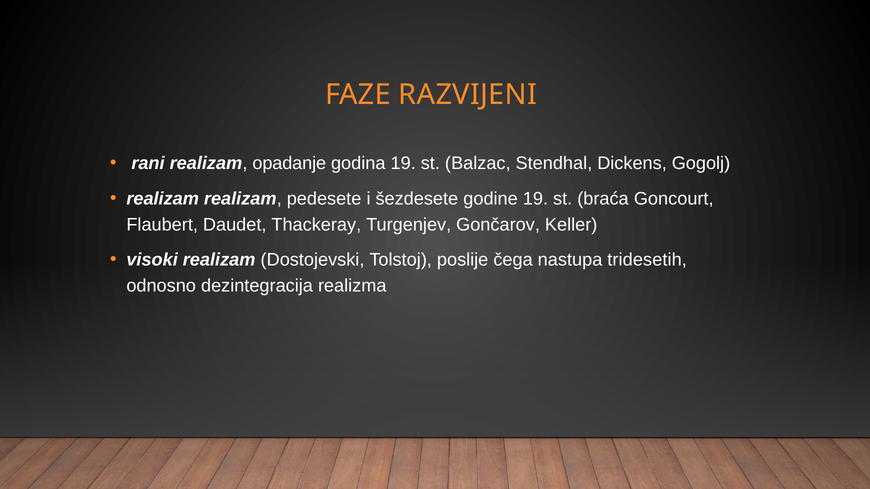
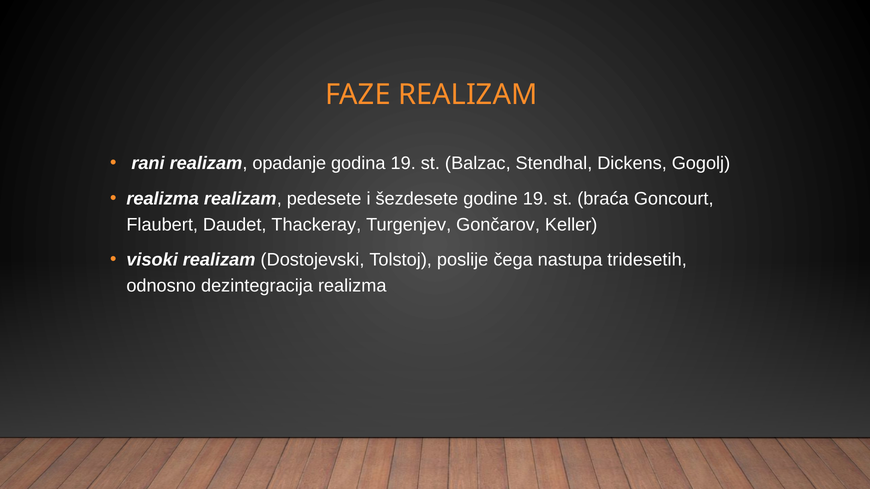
FAZE RAZVIJENI: RAZVIJENI -> REALIZAM (468, 95)
realizam: realizam -> realizma (163, 199)
